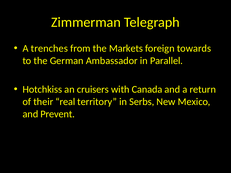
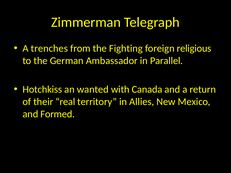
Markets: Markets -> Fighting (126, 48)
towards: towards -> religious (194, 48)
cruisers: cruisers -> wanted (93, 90)
Serbs: Serbs -> Allies (142, 102)
Prevent: Prevent -> Formed (58, 114)
